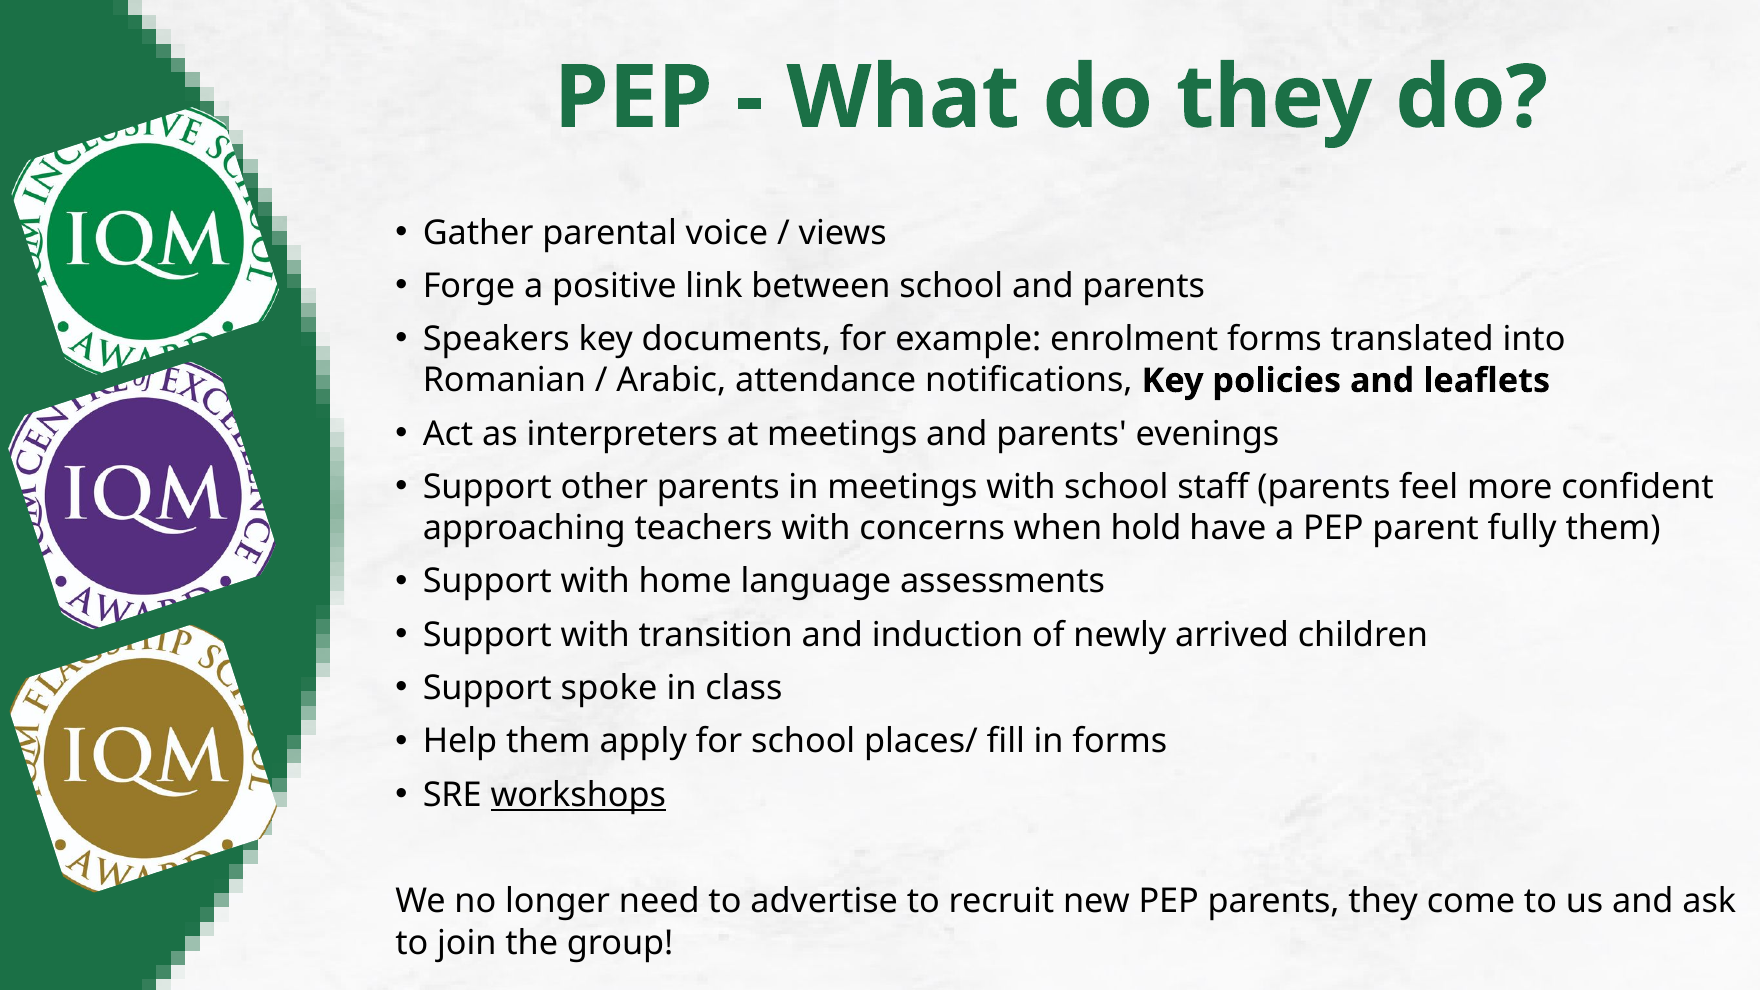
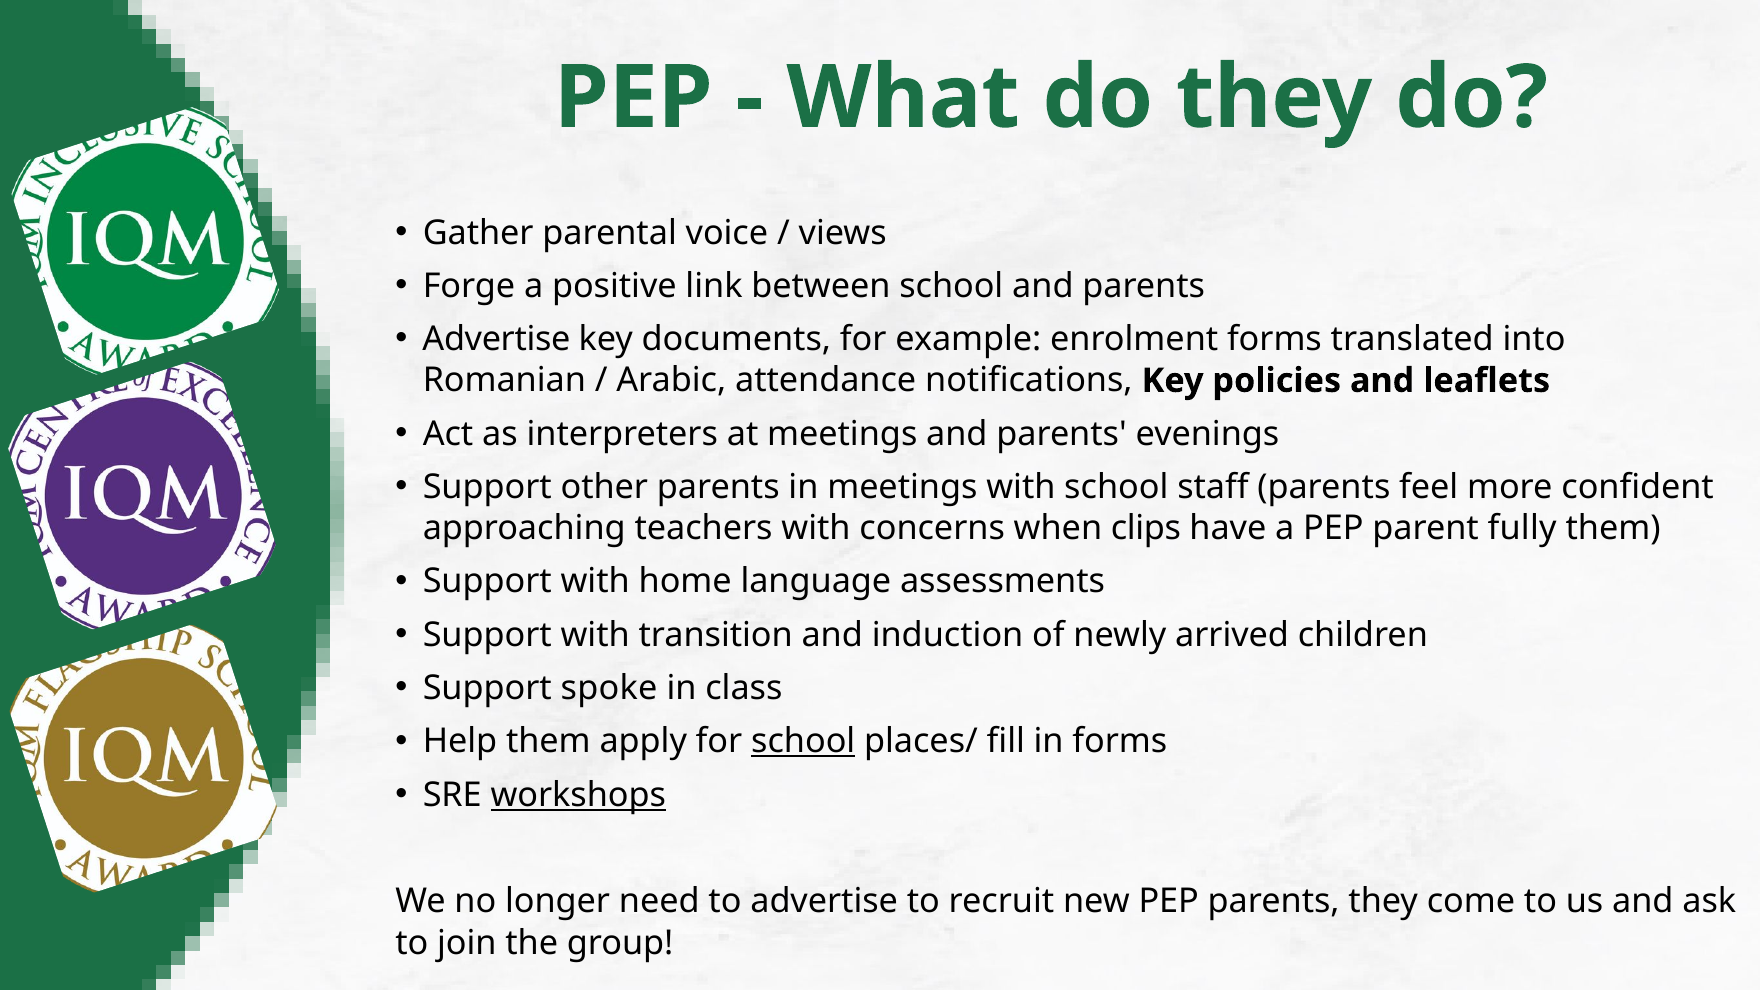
Speakers: Speakers -> Advertise (496, 340)
hold: hold -> clips (1146, 528)
school underline: none -> present (803, 742)
